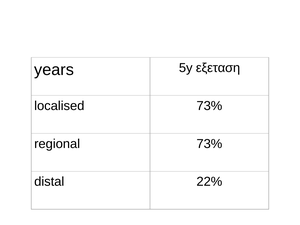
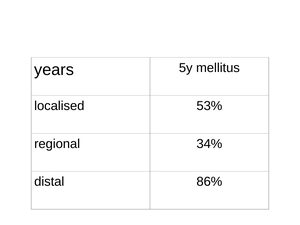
εξεταση: εξεταση -> mellitus (218, 68)
localised 73%: 73% -> 53% (209, 106)
regional 73%: 73% -> 34% (209, 144)
22%: 22% -> 86% (209, 182)
